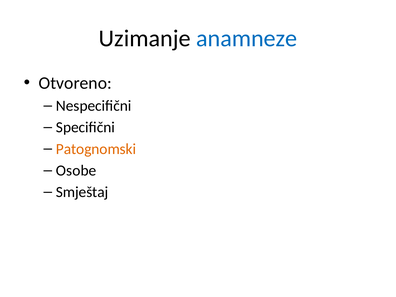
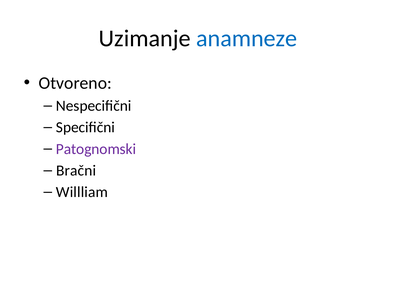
Patognomski colour: orange -> purple (96, 149)
Osobe: Osobe -> Bračni (76, 171)
Smještaj: Smještaj -> Willliam (82, 192)
